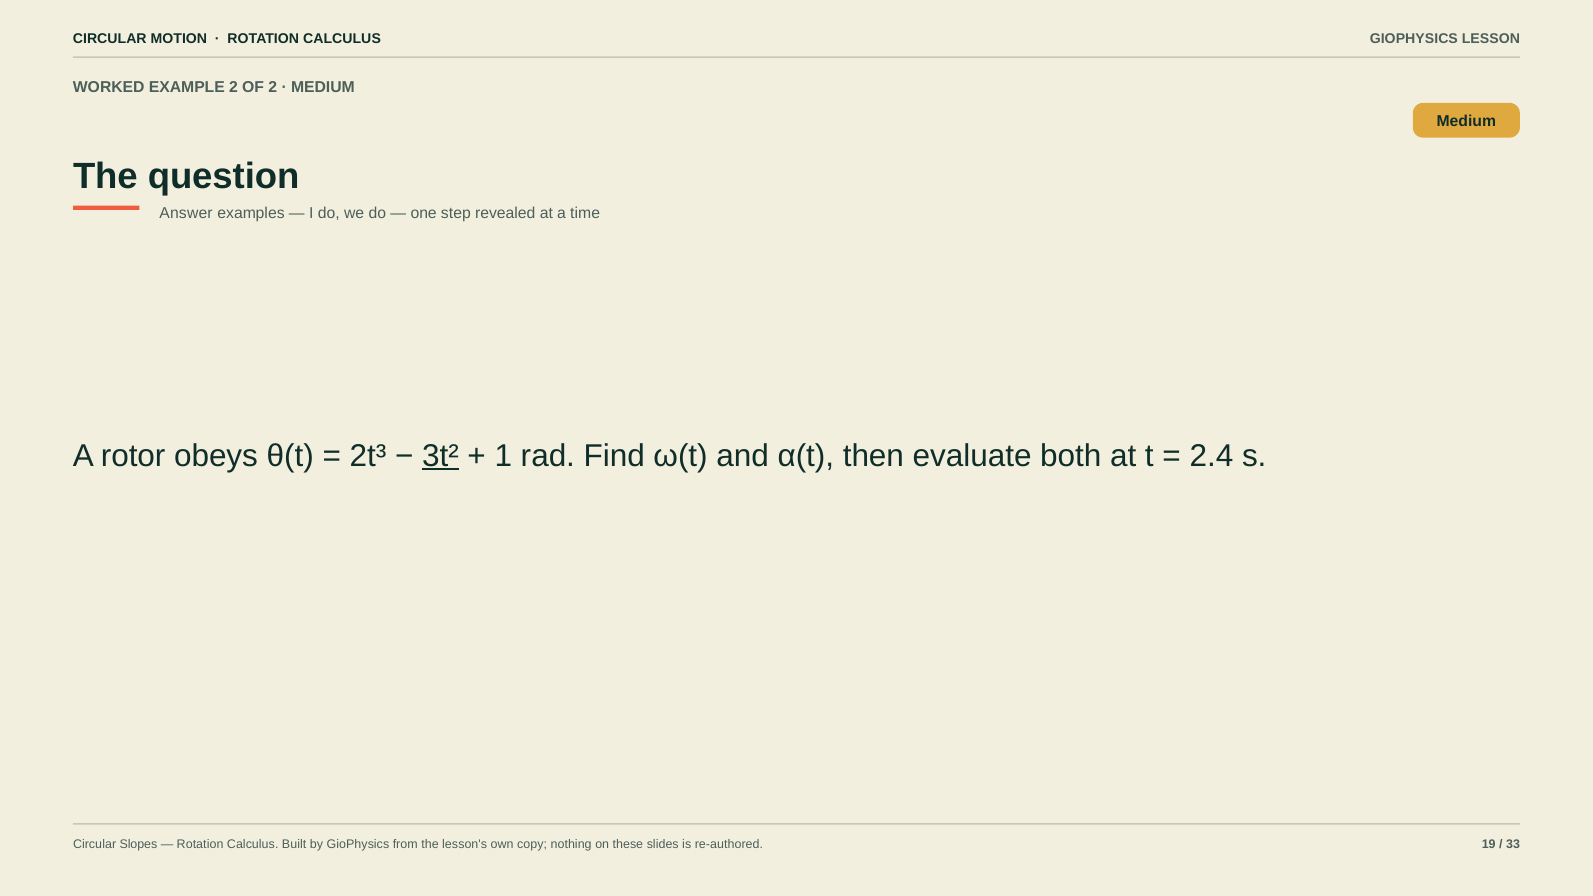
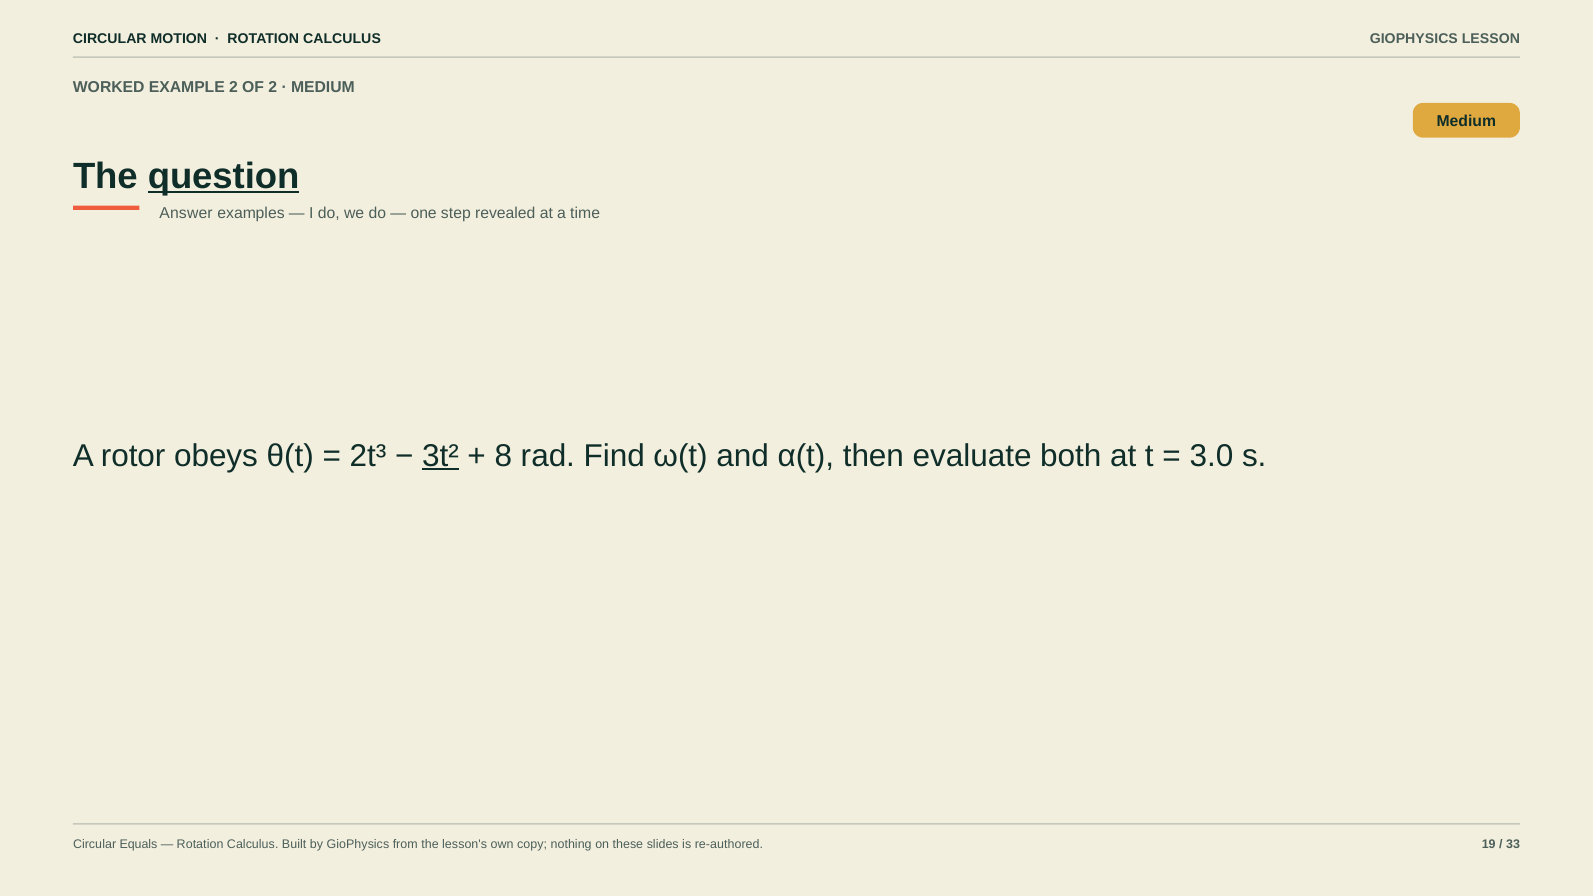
question underline: none -> present (224, 176)
1: 1 -> 8 (503, 456)
2.4: 2.4 -> 3.0 (1211, 456)
Slopes: Slopes -> Equals (138, 845)
